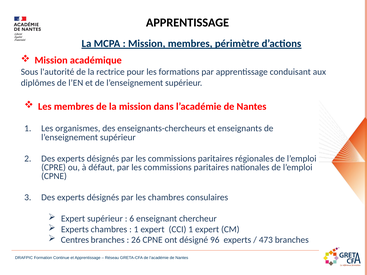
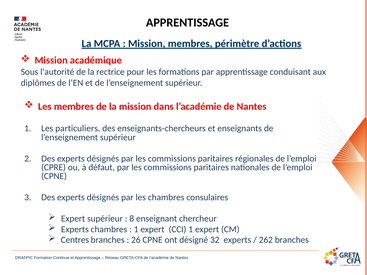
organismes: organismes -> particuliers (78, 129)
6: 6 -> 8 (132, 219)
96: 96 -> 32 (215, 240)
473: 473 -> 262 (266, 240)
